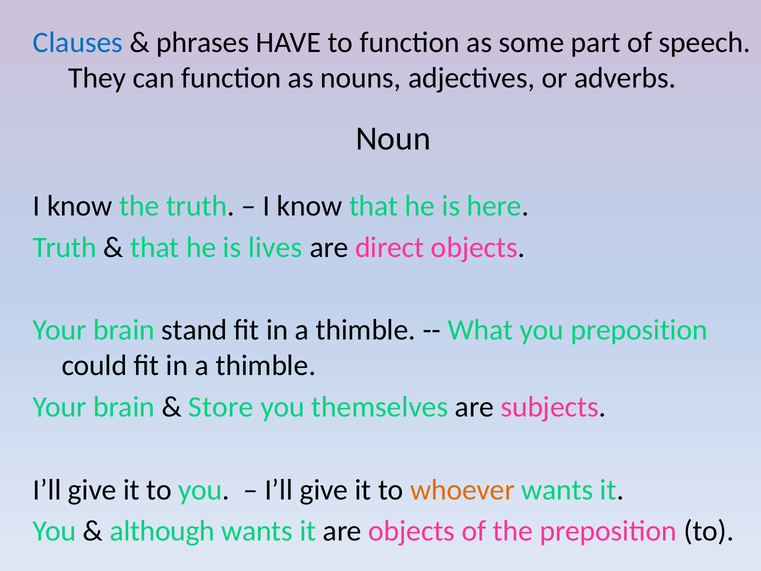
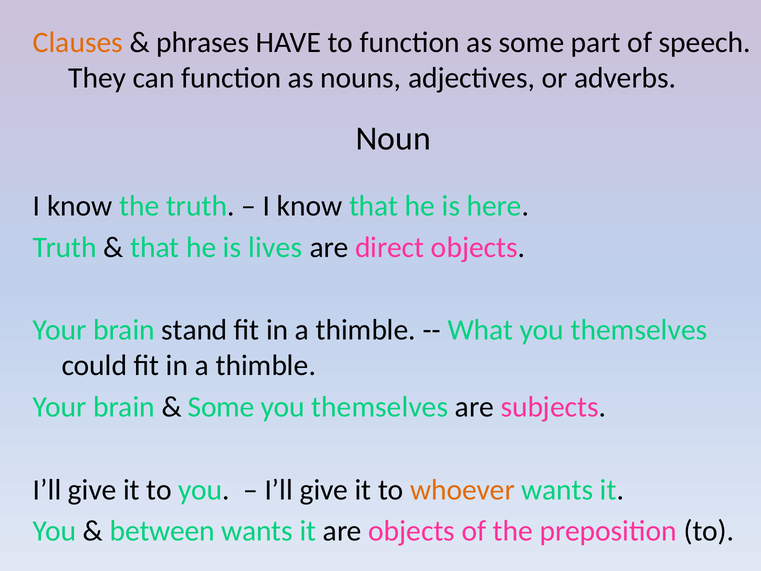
Clauses colour: blue -> orange (78, 43)
What you preposition: preposition -> themselves (639, 330)
Store: Store -> Some (221, 407)
although: although -> between (162, 531)
